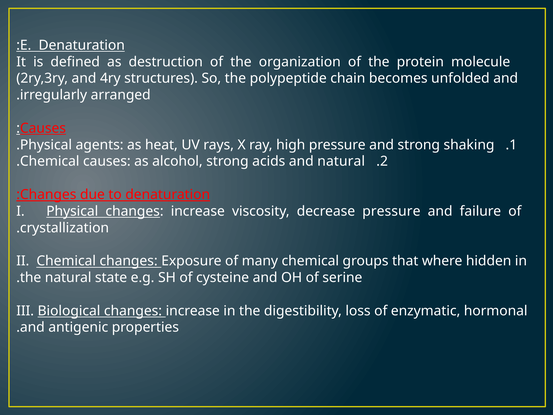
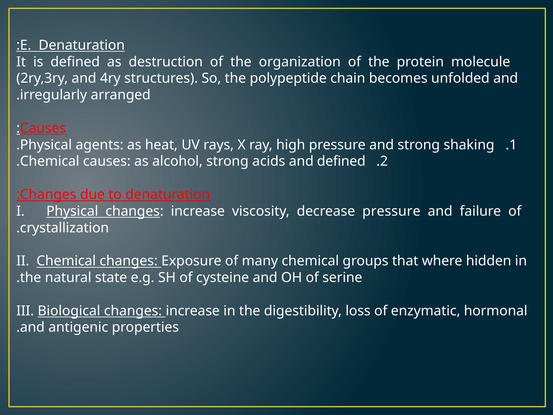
and natural: natural -> defined (341, 161)
